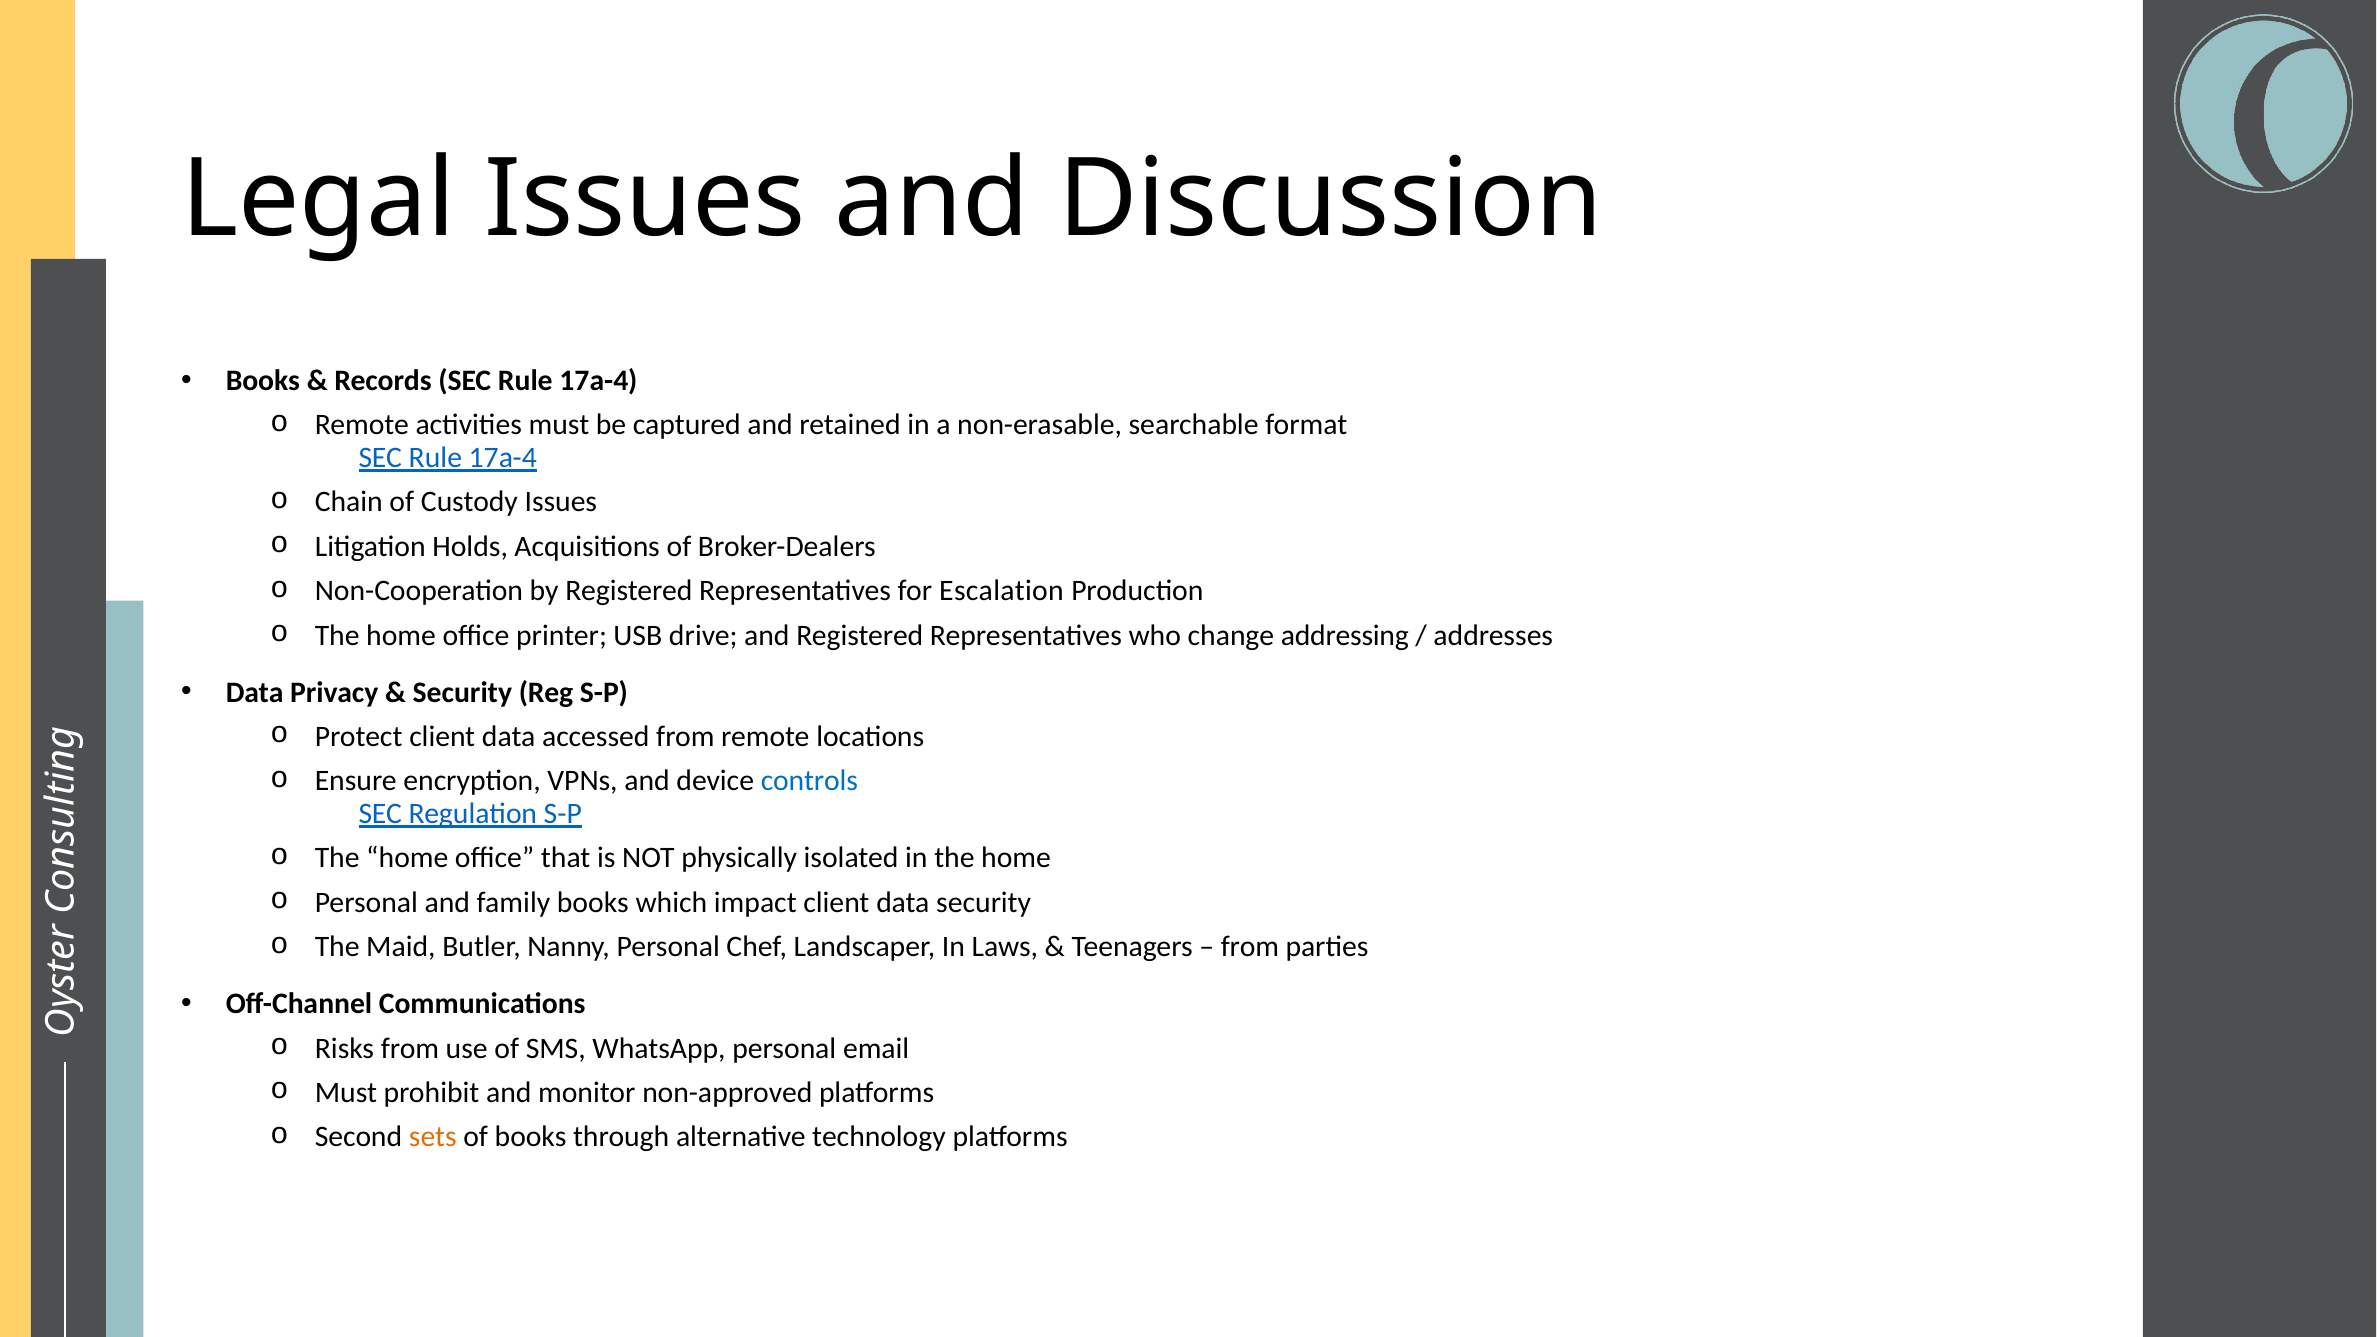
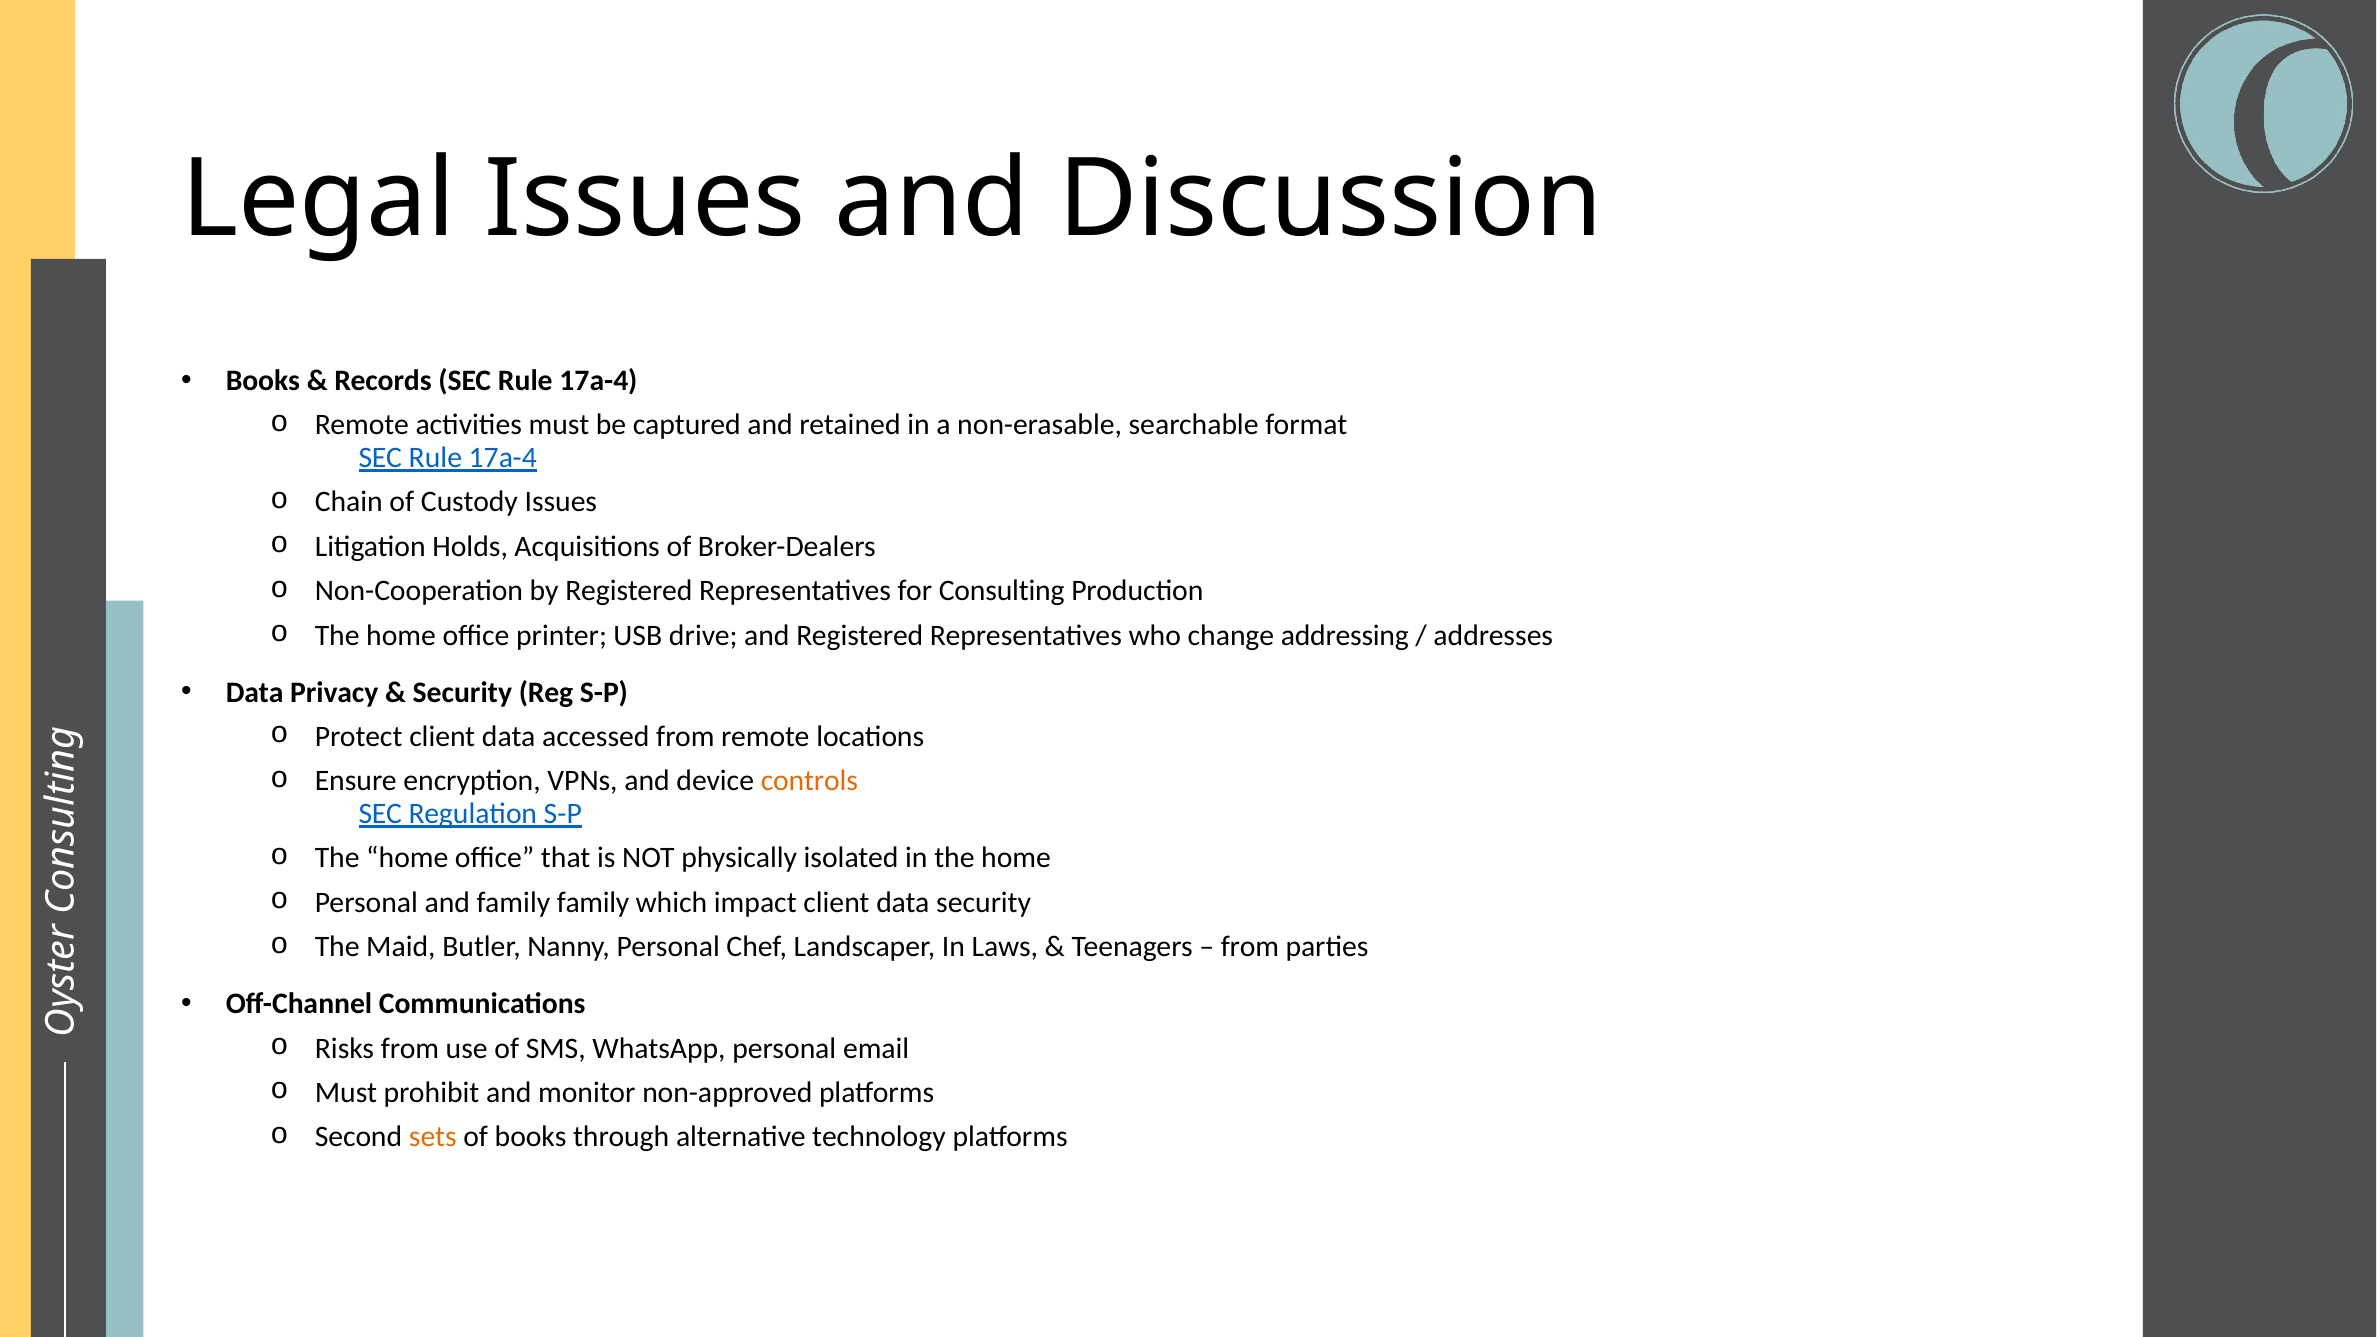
Escalation: Escalation -> Consulting (1002, 591)
controls colour: blue -> orange (809, 781)
family books: books -> family (593, 903)
